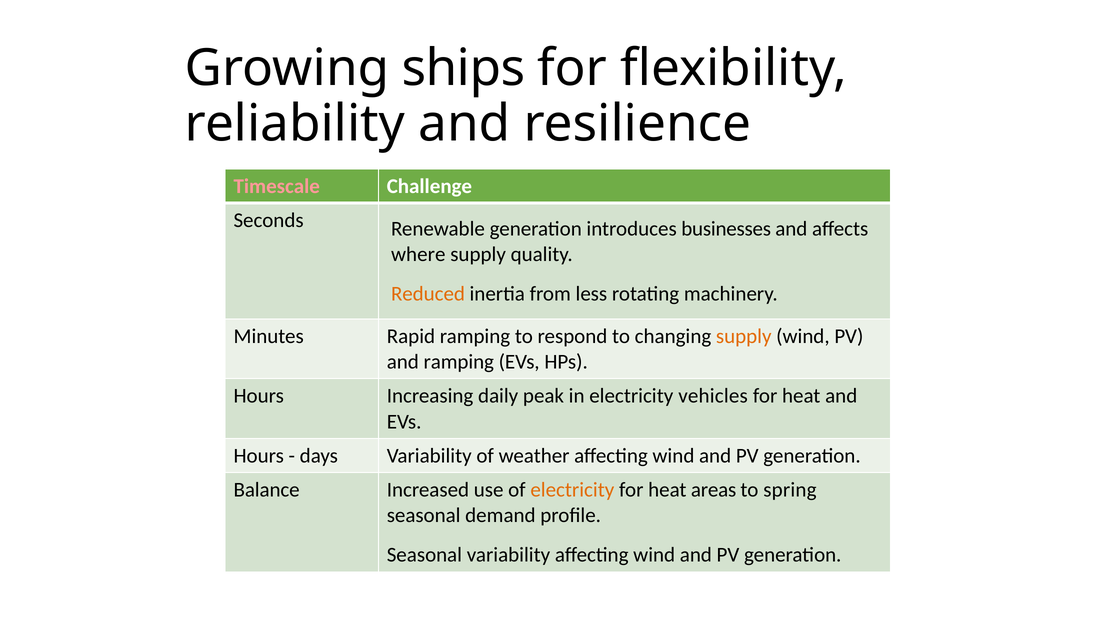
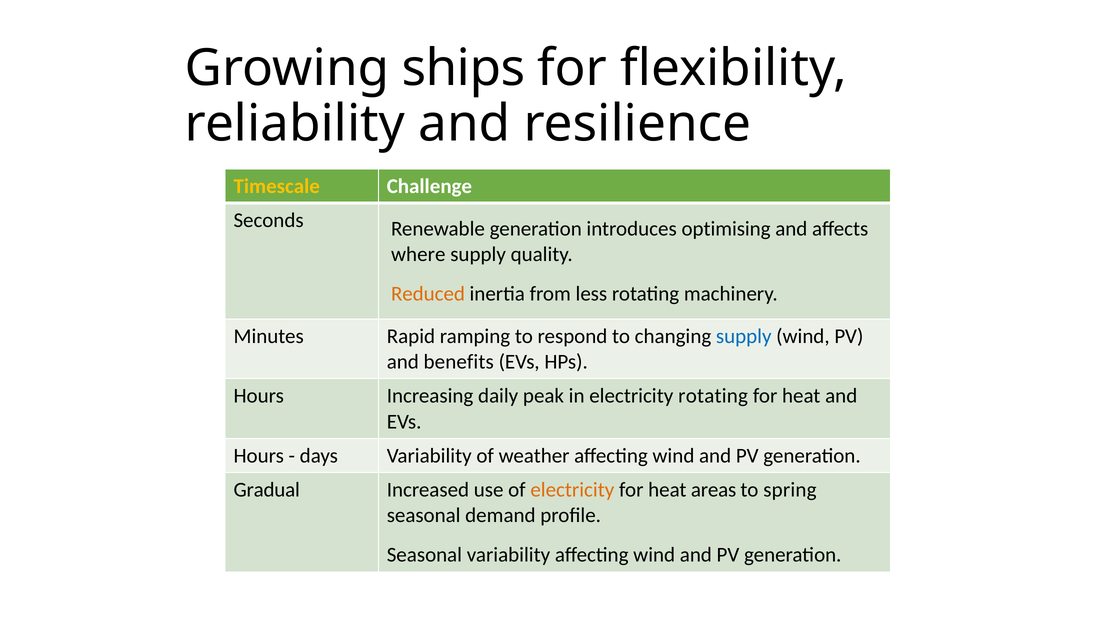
Timescale colour: pink -> yellow (277, 186)
businesses: businesses -> optimising (726, 229)
supply colour: orange -> blue (744, 336)
and ramping: ramping -> benefits (459, 362)
electricity vehicles: vehicles -> rotating (713, 396)
Balance: Balance -> Gradual (267, 490)
